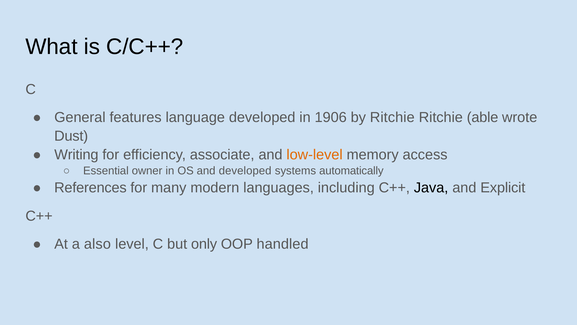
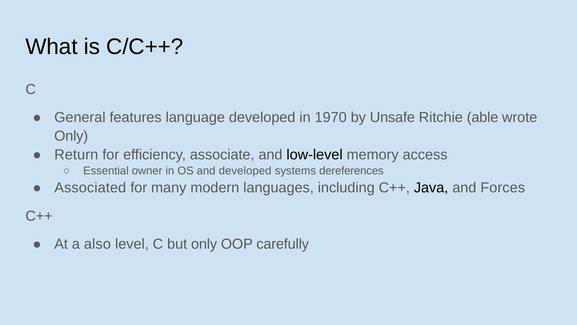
1906: 1906 -> 1970 (331, 117)
by Ritchie: Ritchie -> Unsafe (392, 117)
Dust: Dust -> Only (71, 136)
Writing: Writing -> Return (76, 155)
low-level colour: orange -> black (315, 155)
automatically: automatically -> dereferences (351, 171)
References: References -> Associated (90, 188)
Explicit: Explicit -> Forces (503, 188)
handled: handled -> carefully (283, 244)
